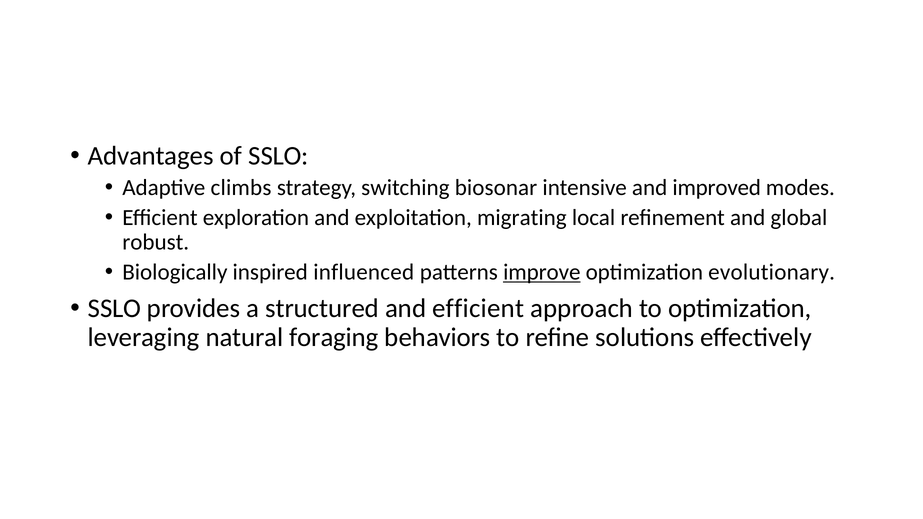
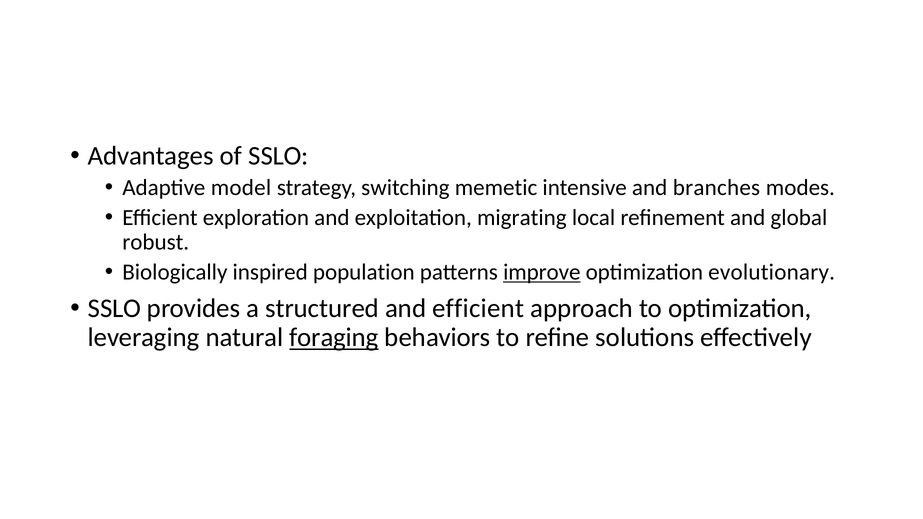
climbs: climbs -> model (241, 188)
biosonar: biosonar -> memetic (496, 188)
improved: improved -> branches (716, 188)
influenced: influenced -> population (364, 272)
foraging underline: none -> present (334, 338)
